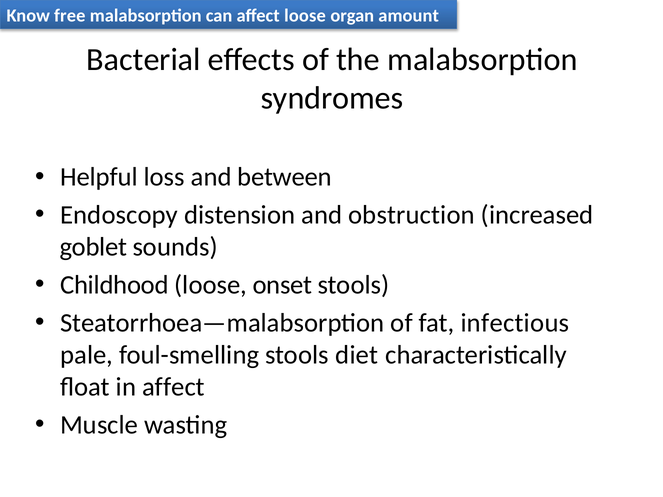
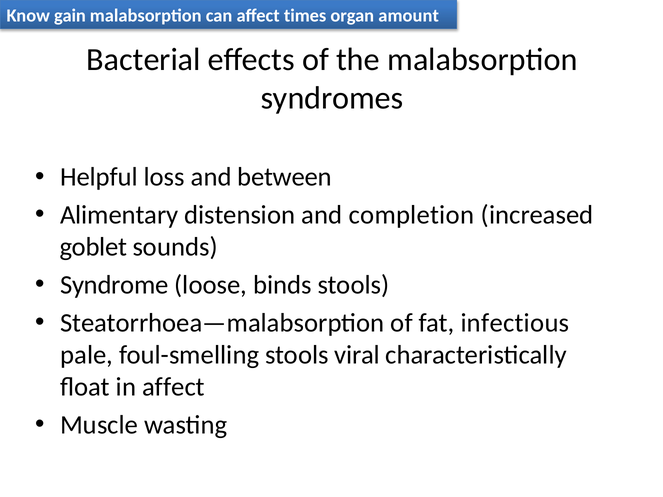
free: free -> gain (70, 16)
affect loose: loose -> times (305, 16)
Endoscopy: Endoscopy -> Alimentary (119, 215)
obstruction: obstruction -> completion (411, 215)
Childhood: Childhood -> Syndrome (114, 285)
onset: onset -> binds (282, 285)
diet: diet -> viral (357, 355)
